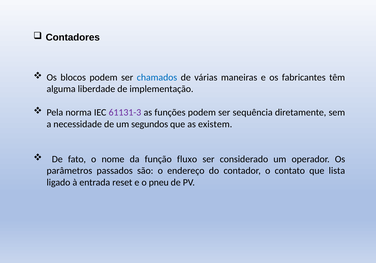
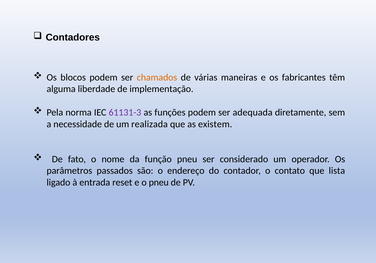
chamados colour: blue -> orange (157, 78)
sequência: sequência -> adequada (253, 113)
segundos: segundos -> realizada (150, 124)
função fluxo: fluxo -> pneu (187, 159)
